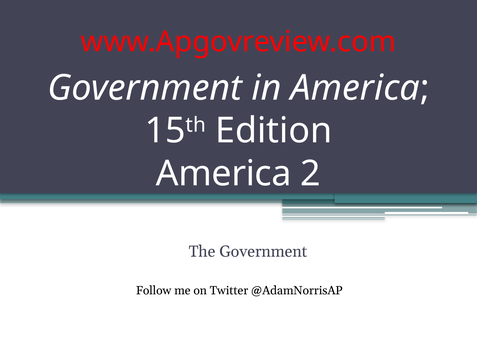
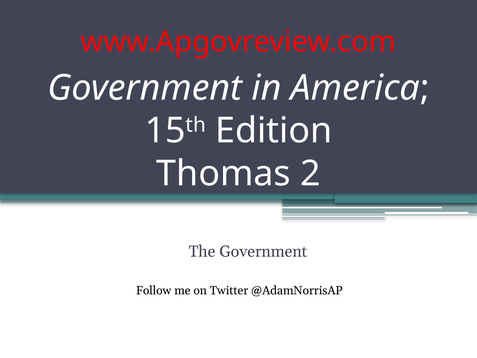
America: America -> Thomas (224, 174)
